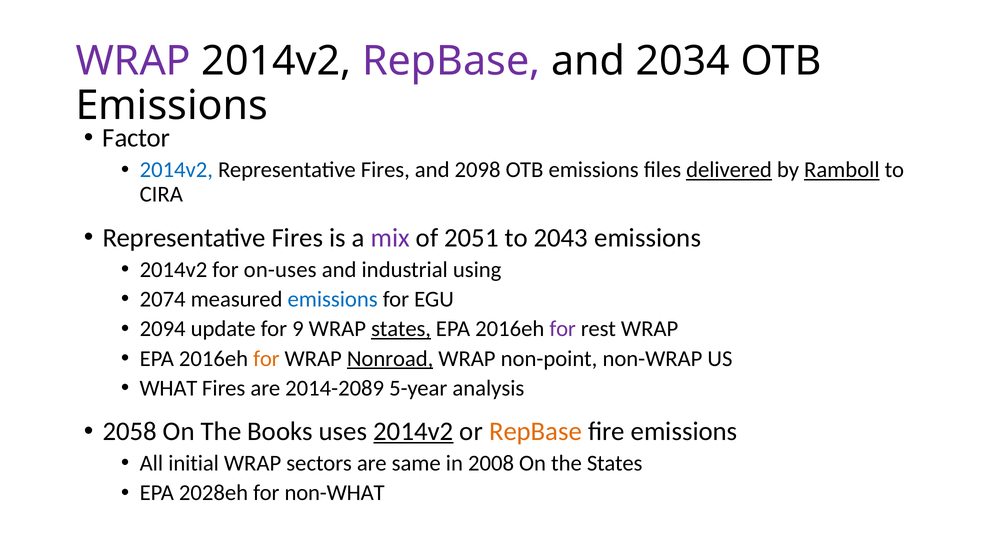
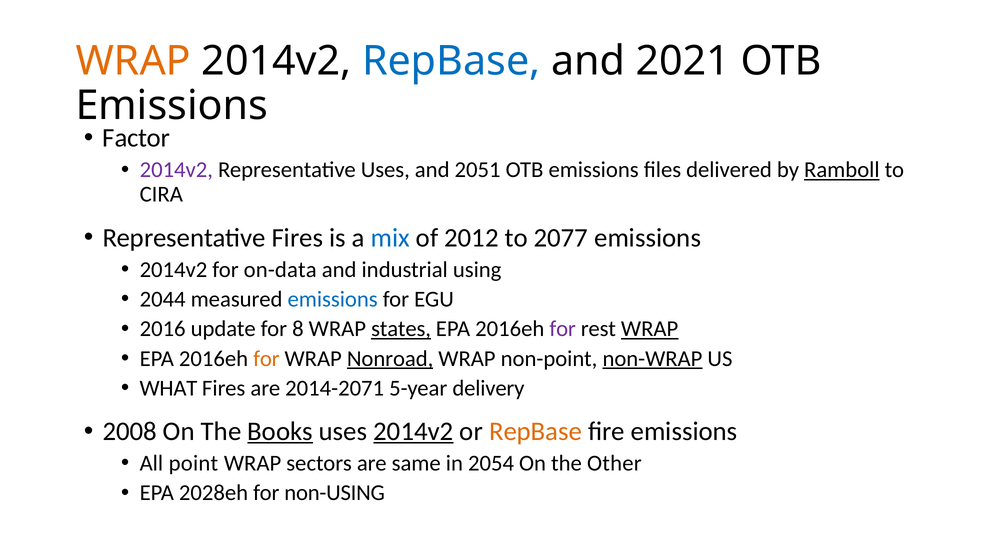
WRAP colour: purple -> orange (133, 61)
RepBase colour: purple -> blue (451, 61)
2034: 2034 -> 2021 (683, 61)
2014v2 colour: blue -> purple (176, 170)
Fires: Fires -> Uses (385, 170)
2098: 2098 -> 2051 (478, 170)
delivered underline: present -> none (729, 170)
mix colour: purple -> blue (390, 238)
2051: 2051 -> 2012 (471, 238)
2043: 2043 -> 2077 (561, 238)
on-uses: on-uses -> on-data (280, 270)
2074: 2074 -> 2044 (163, 299)
2094: 2094 -> 2016 (163, 329)
9: 9 -> 8 (298, 329)
WRAP underline: none -> present (650, 329)
non-WRAP underline: none -> present (652, 359)
2014-2089: 2014-2089 -> 2014-2071 (335, 388)
analysis: analysis -> delivery (488, 388)
2058: 2058 -> 2008 (130, 432)
Books underline: none -> present (280, 432)
initial: initial -> point (193, 464)
2008: 2008 -> 2054 (491, 464)
the States: States -> Other (614, 464)
non-WHAT: non-WHAT -> non-USING (335, 493)
